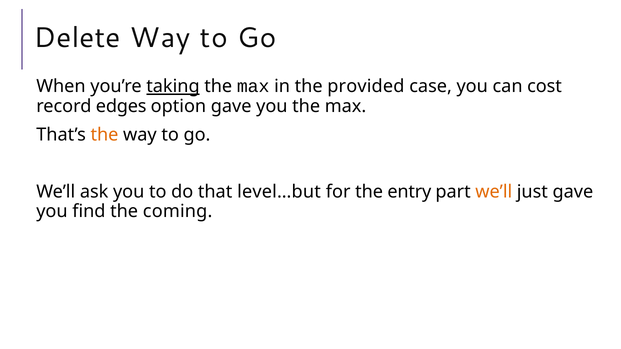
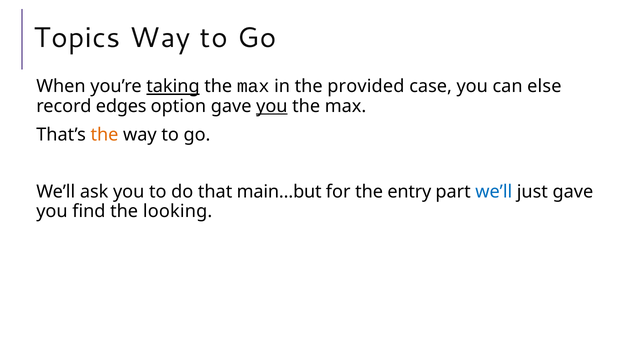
Delete: Delete -> Topics (77, 38)
cost: cost -> else (544, 87)
you underline: none -> present (272, 106)
level…but: level…but -> main…but (279, 192)
we’ll colour: orange -> blue (494, 192)
coming: coming -> looking (178, 212)
